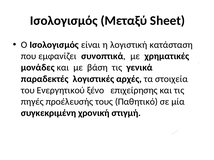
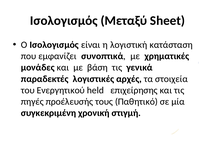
ξένο: ξένο -> held (95, 91)
